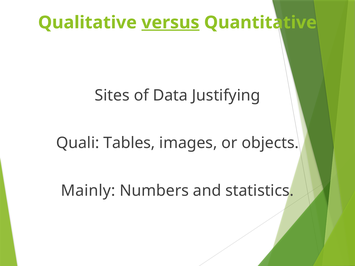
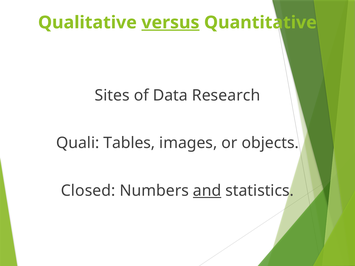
Justifying: Justifying -> Research (226, 95)
Mainly: Mainly -> Closed (88, 191)
and underline: none -> present (207, 191)
